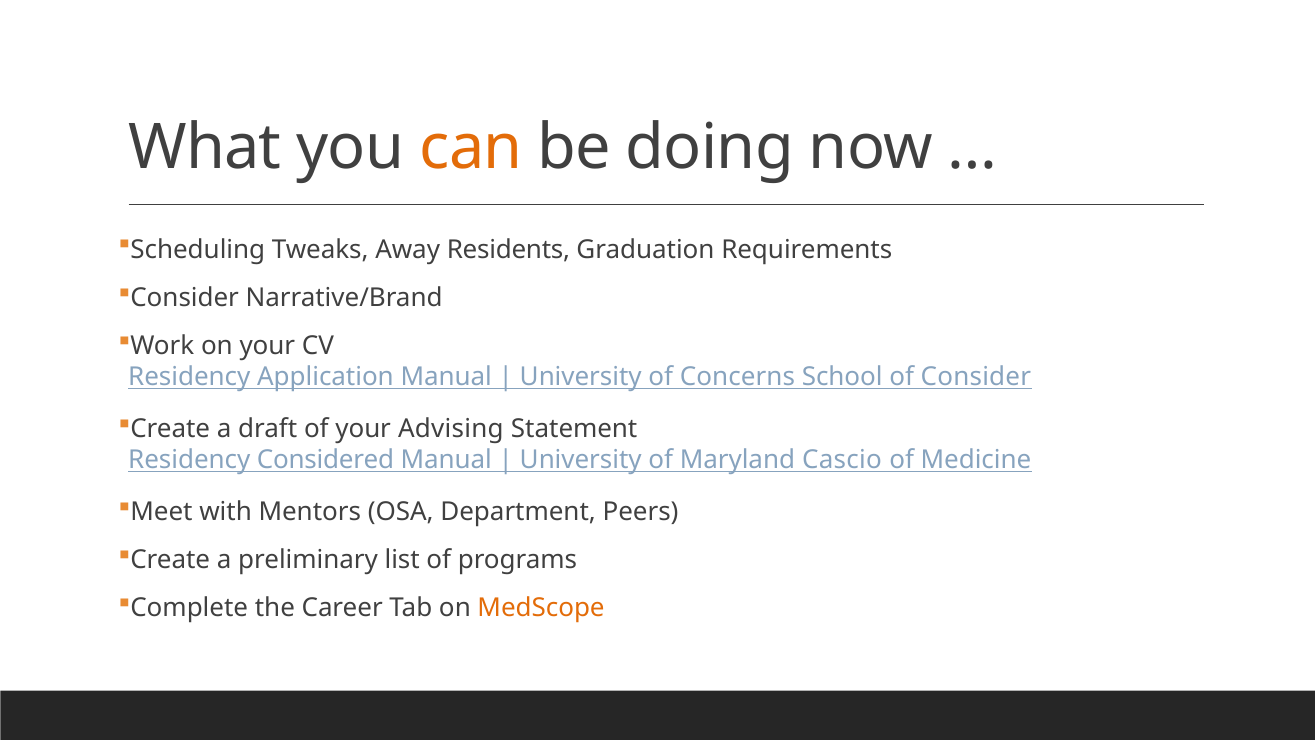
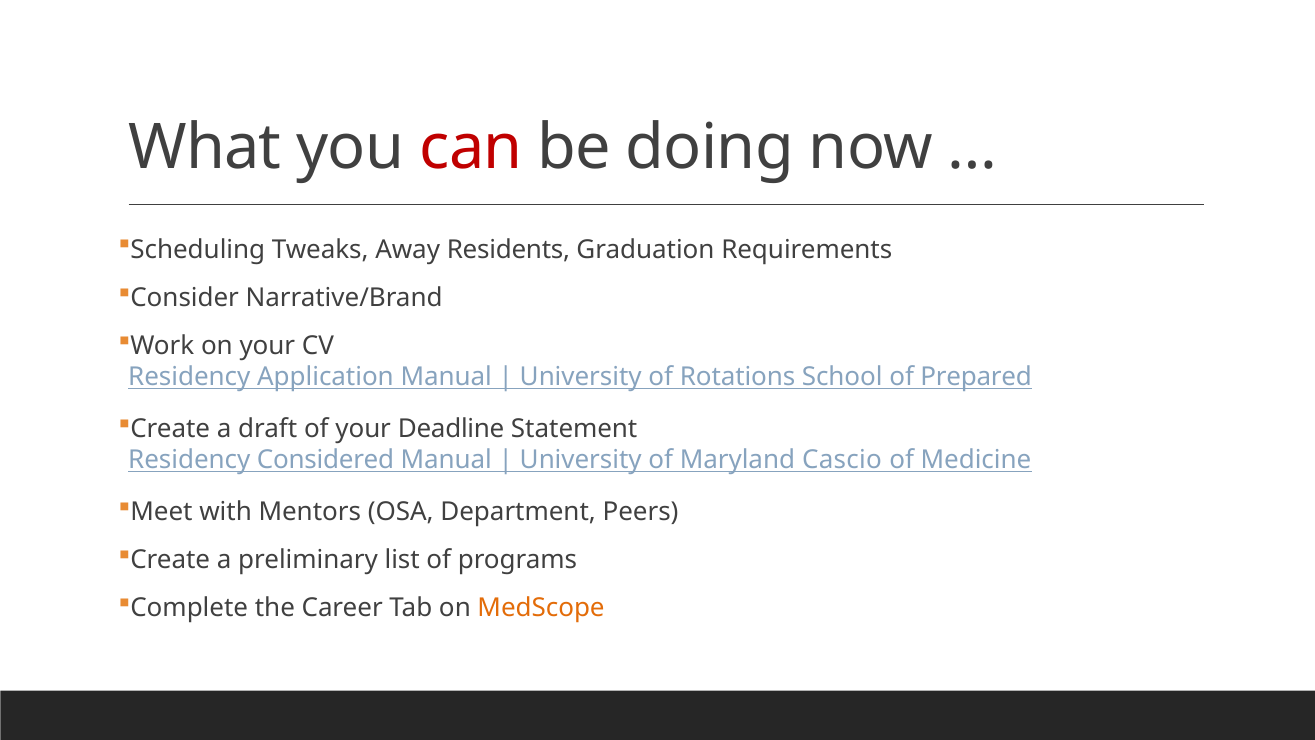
can colour: orange -> red (471, 148)
Concerns: Concerns -> Rotations (738, 376)
of Consider: Consider -> Prepared (976, 376)
Advising: Advising -> Deadline (451, 429)
